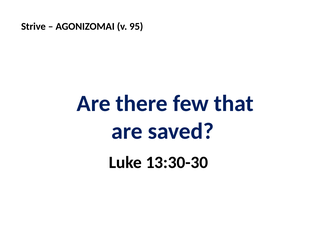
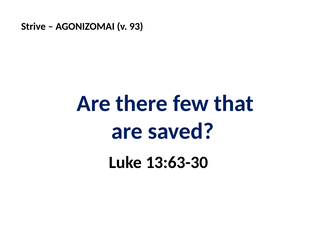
95: 95 -> 93 (136, 27)
13:30-30: 13:30-30 -> 13:63-30 (177, 163)
